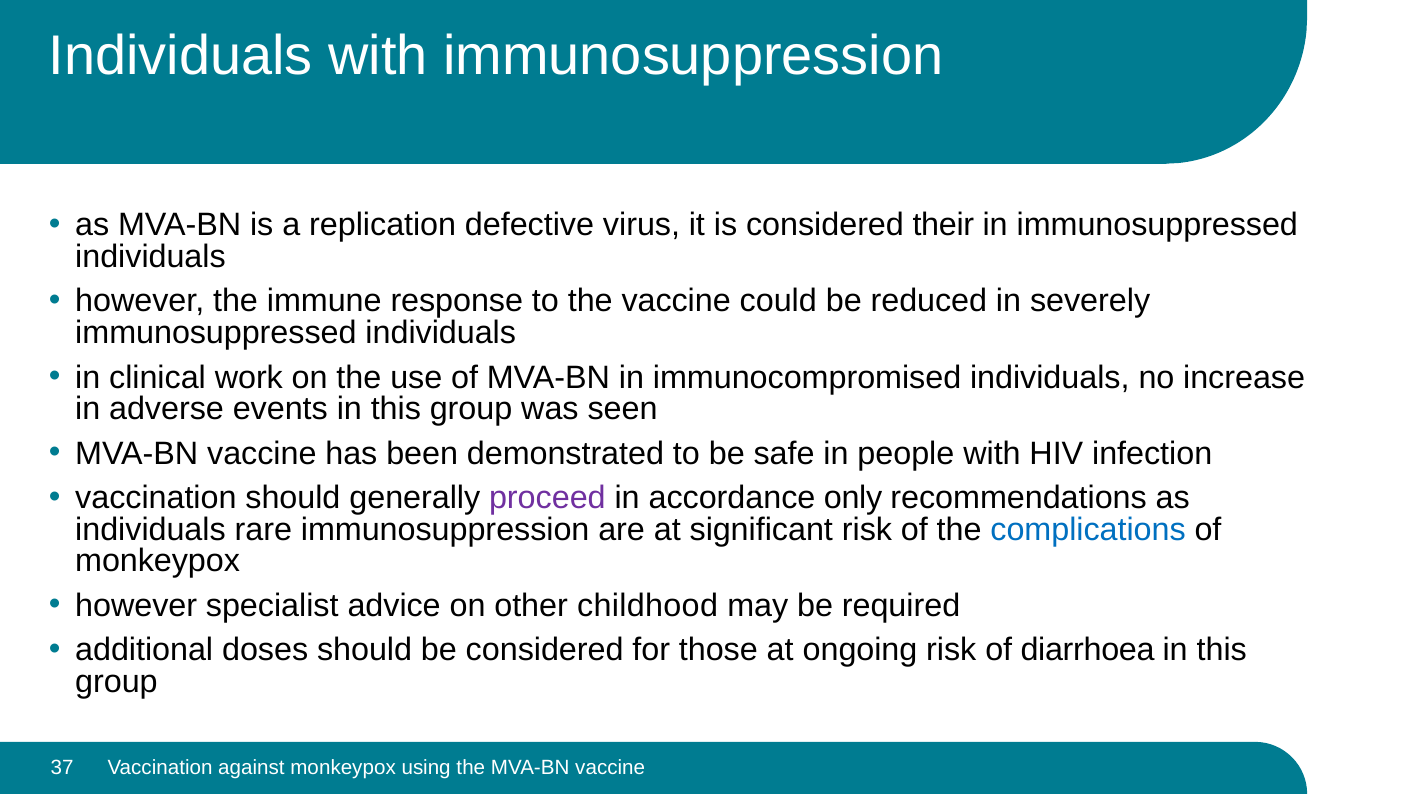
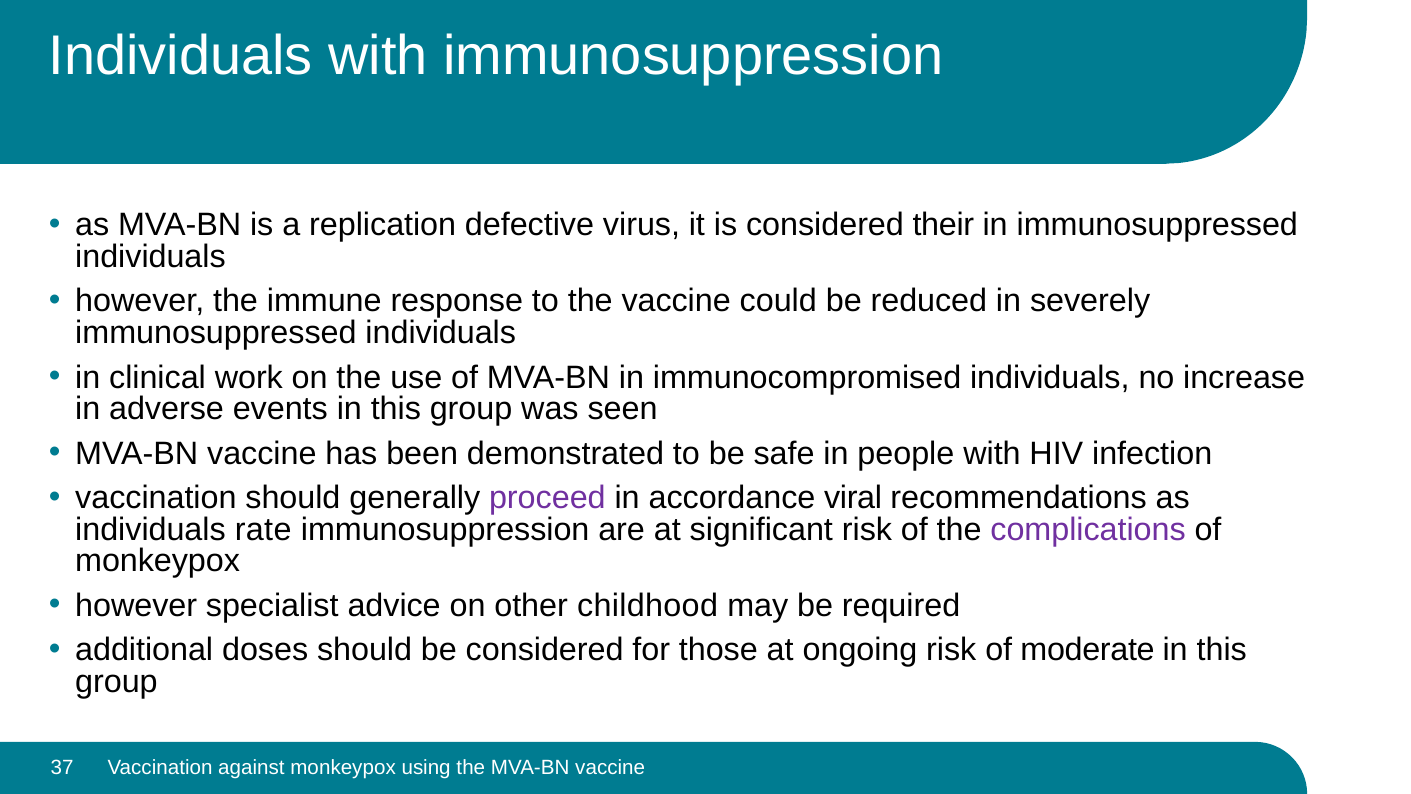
only: only -> viral (853, 498)
rare: rare -> rate (263, 529)
complications colour: blue -> purple (1088, 529)
diarrhoea: diarrhoea -> moderate (1088, 650)
